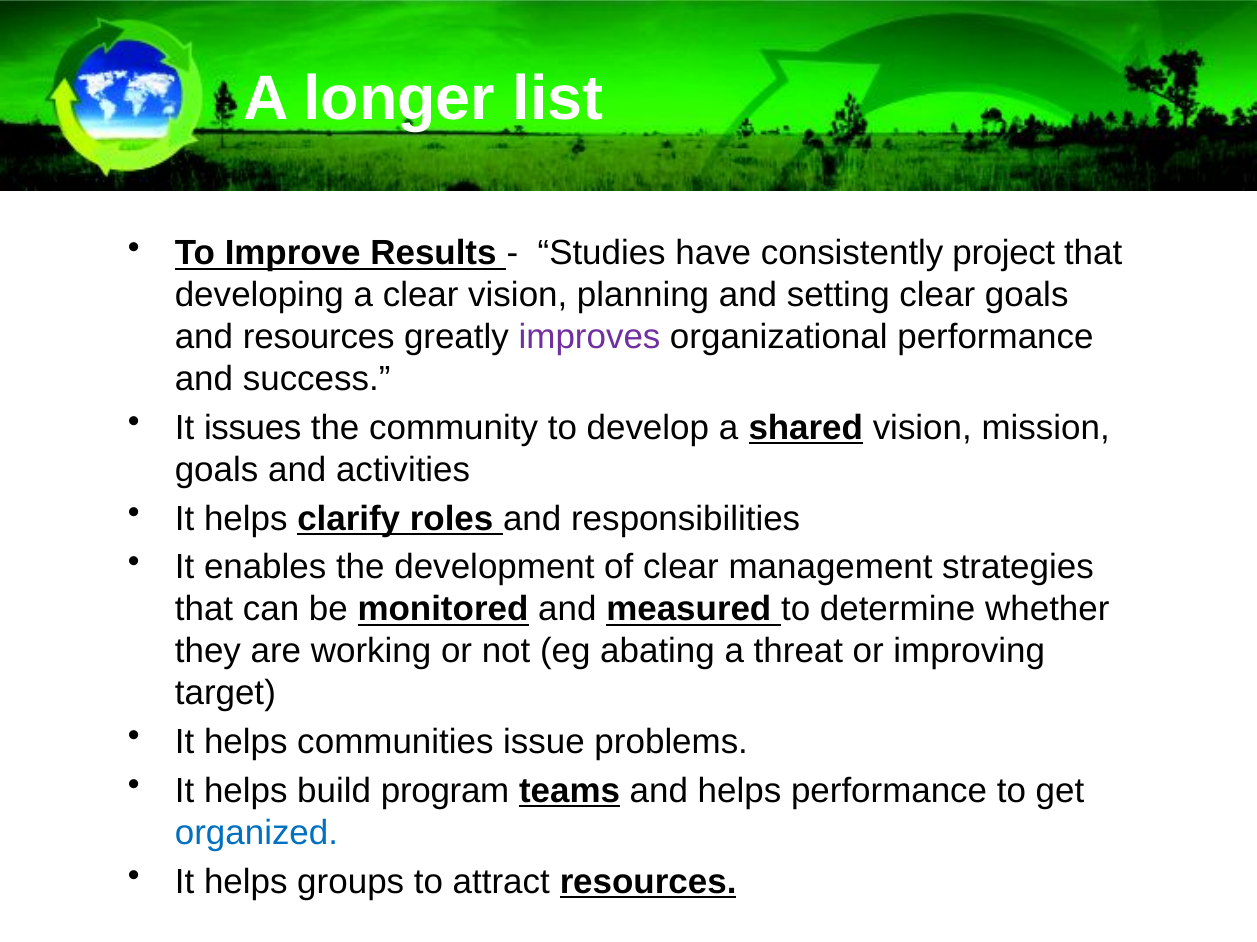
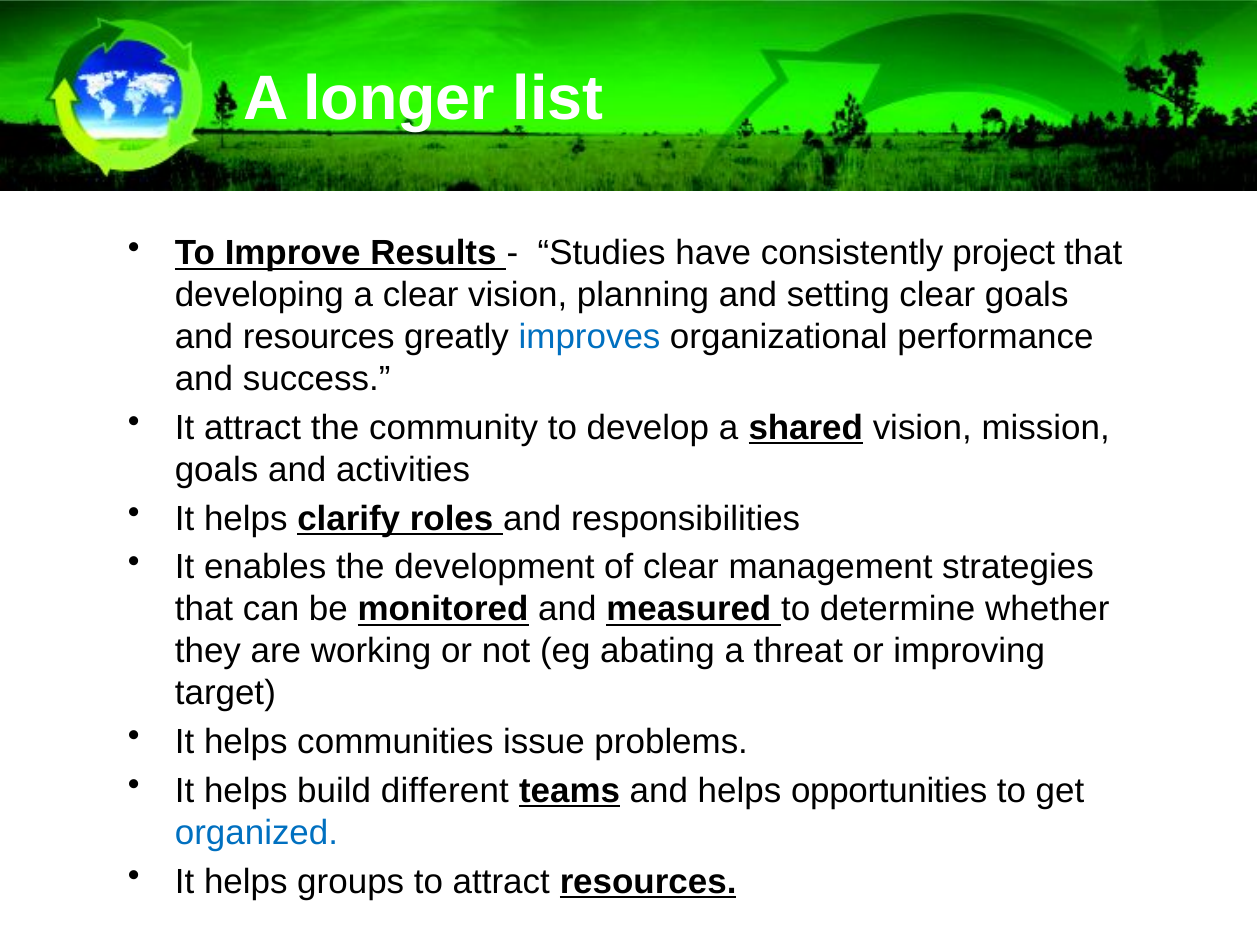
improves colour: purple -> blue (590, 337)
It issues: issues -> attract (253, 428)
program: program -> different (445, 791)
helps performance: performance -> opportunities (889, 791)
